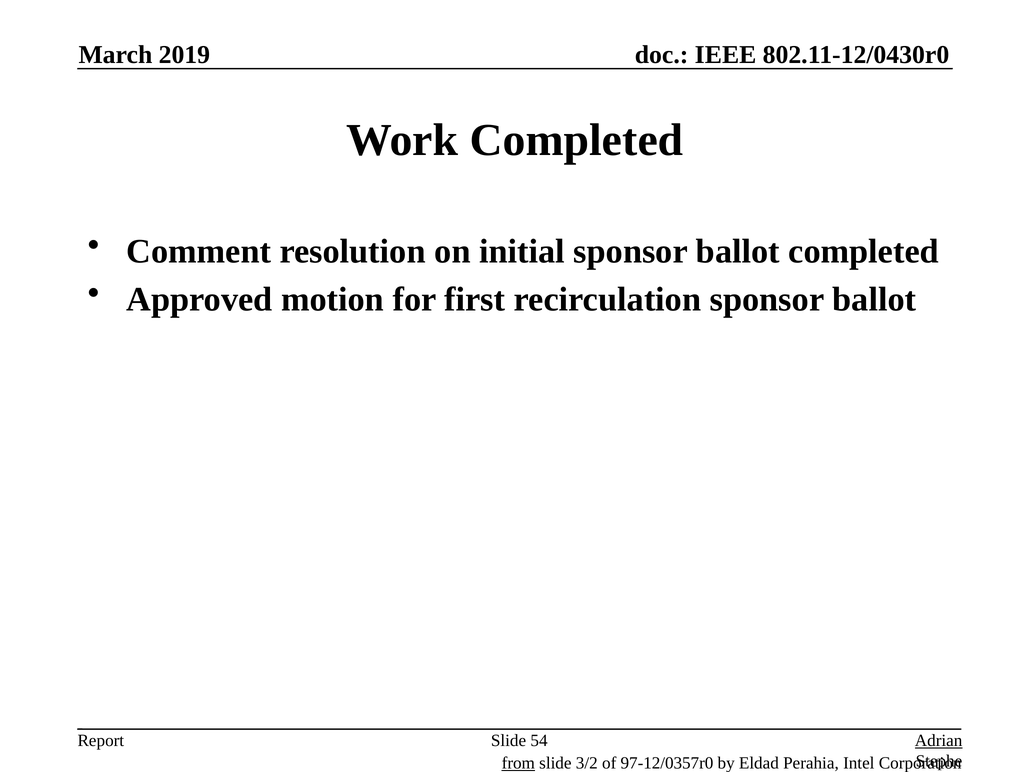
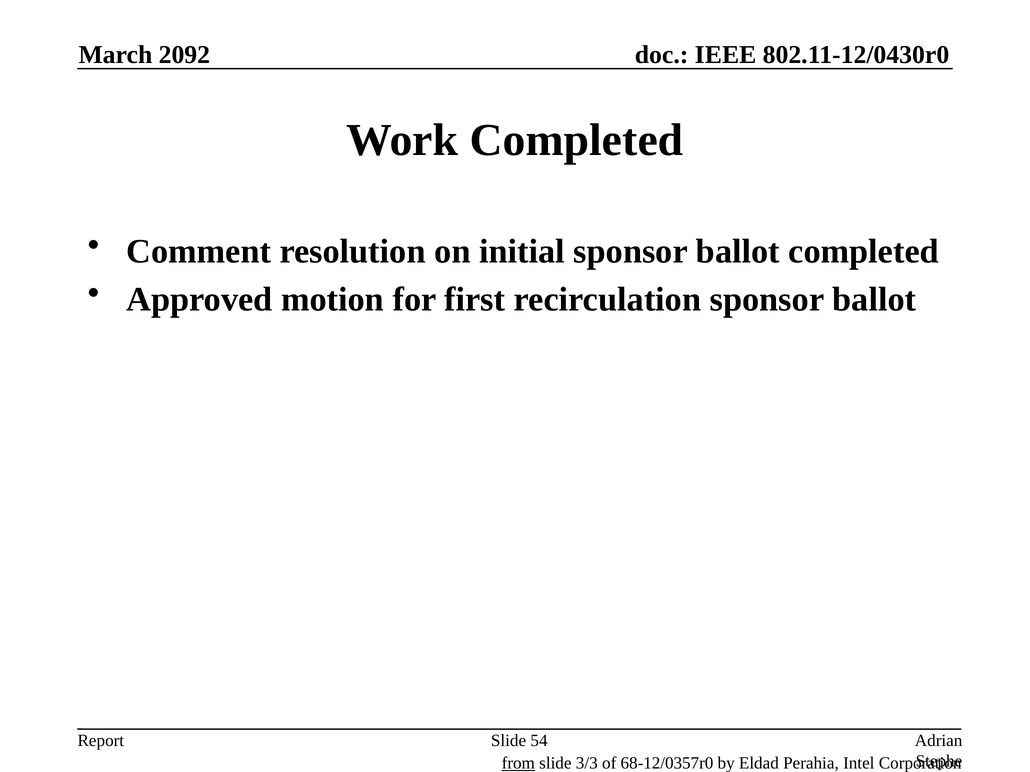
2019: 2019 -> 2092 (184, 55)
Adrian underline: present -> none (939, 741)
3/2: 3/2 -> 3/3 (587, 763)
97-12/0357r0: 97-12/0357r0 -> 68-12/0357r0 (667, 763)
